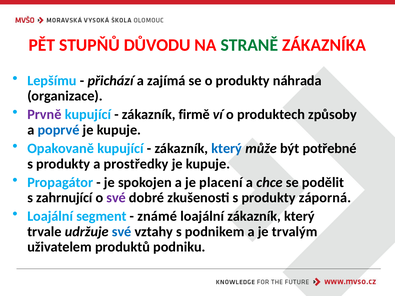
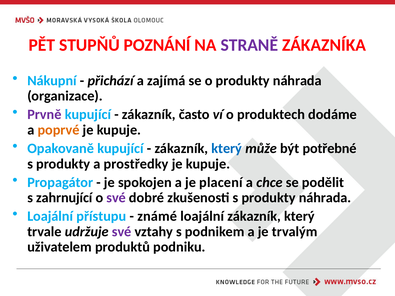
DŮVODU: DŮVODU -> POZNÁNÍ (157, 45)
STRANĚ colour: green -> purple (249, 45)
Lepšímu: Lepšímu -> Nákupní (52, 81)
firmě: firmě -> často (194, 115)
způsoby: způsoby -> dodáme (333, 115)
poprvé colour: blue -> orange (59, 130)
s produkty záporná: záporná -> náhrada (325, 198)
segment: segment -> přístupu (101, 216)
své colour: blue -> purple (122, 232)
